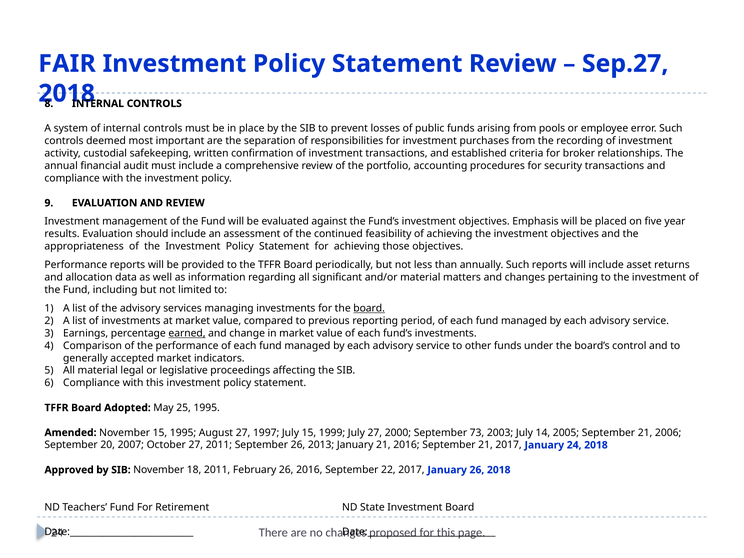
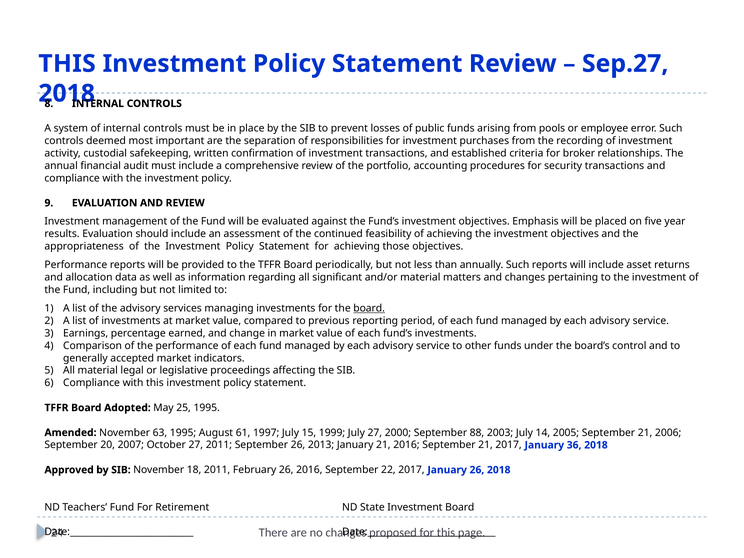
FAIR: FAIR -> THIS (67, 64)
earned underline: present -> none (187, 333)
November 15: 15 -> 63 (160, 433)
August 27: 27 -> 61 (243, 433)
73: 73 -> 88 (477, 433)
January 24: 24 -> 36 (574, 445)
